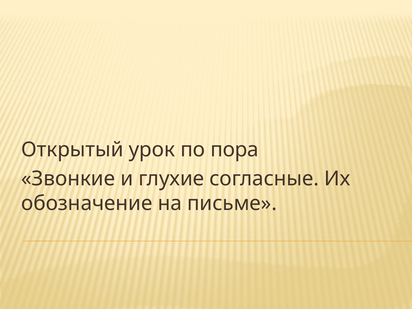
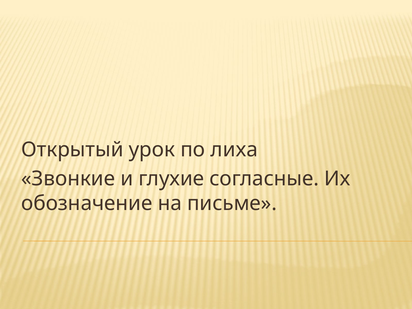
пора: пора -> лиха (234, 150)
